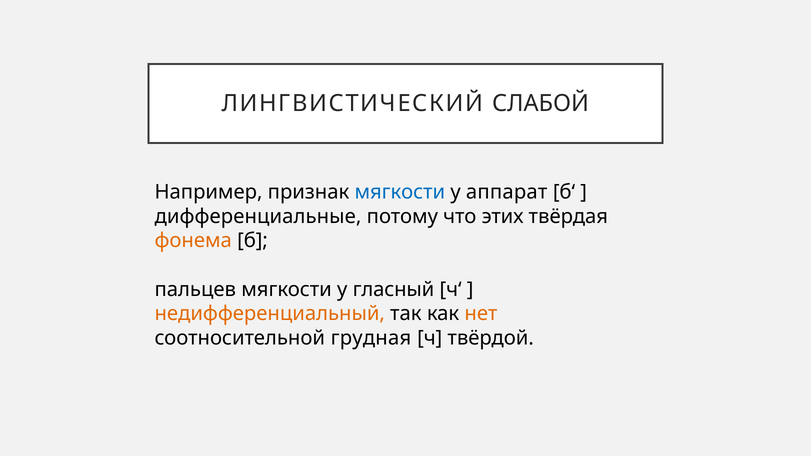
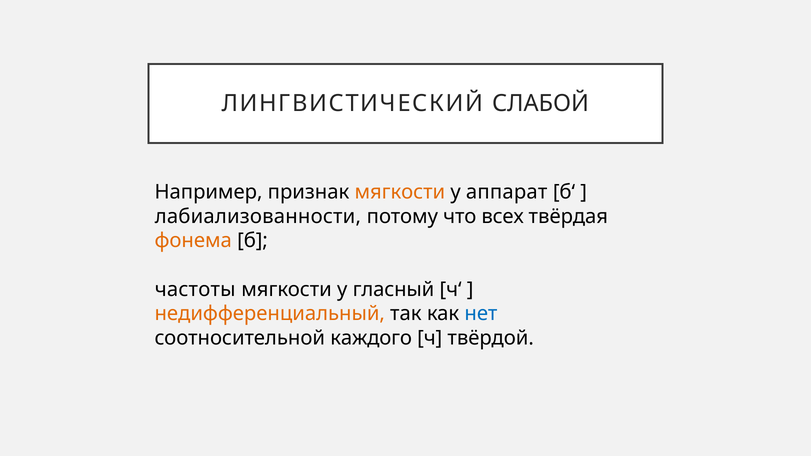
мягкости colour: blue -> orange (400, 192)
дифференциальные: дифференциальные -> лабиализованности (258, 216)
этих: этих -> всех (503, 216)
пальцев: пальцев -> частоты (195, 289)
нет colour: orange -> blue (481, 314)
грудная: грудная -> каждого (371, 338)
